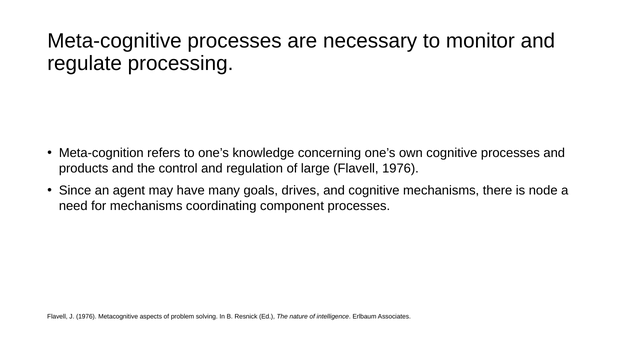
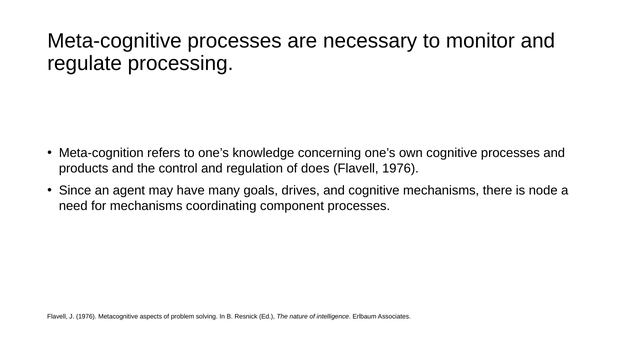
large: large -> does (315, 168)
